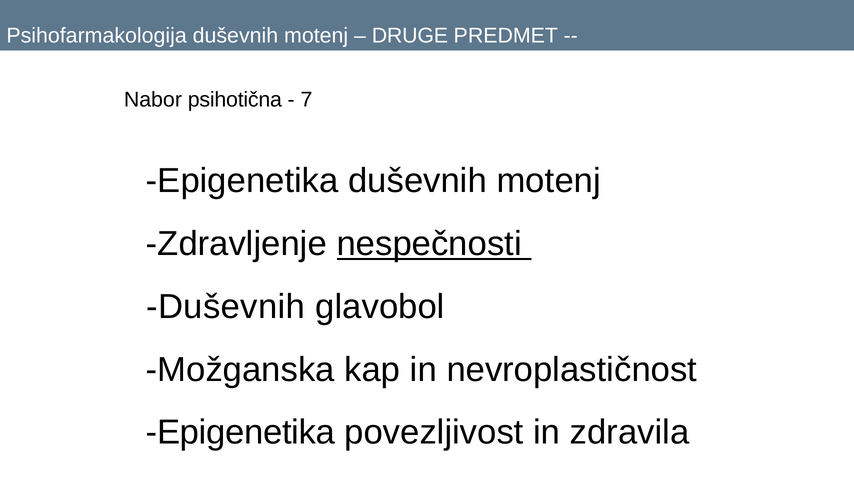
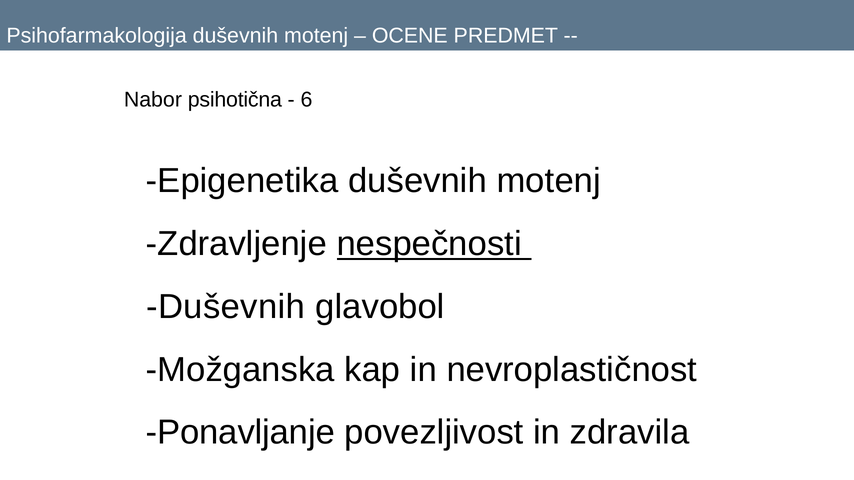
DRUGE: DRUGE -> OCENE (410, 36)
7: 7 -> 6 (307, 100)
Epigenetika: Epigenetika -> Ponavljanje (240, 433)
